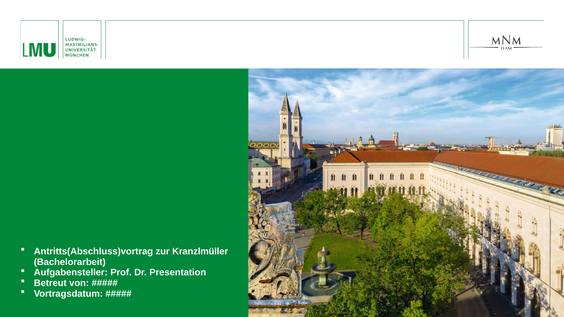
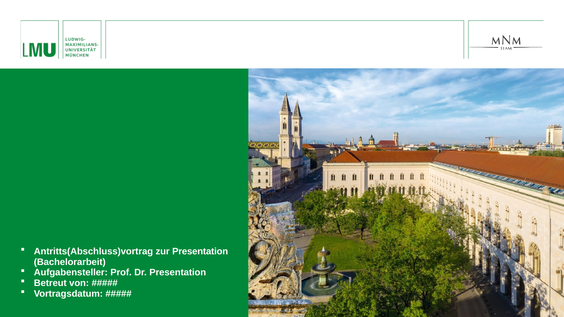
zur Kranzlmüller: Kranzlmüller -> Presentation (200, 252)
